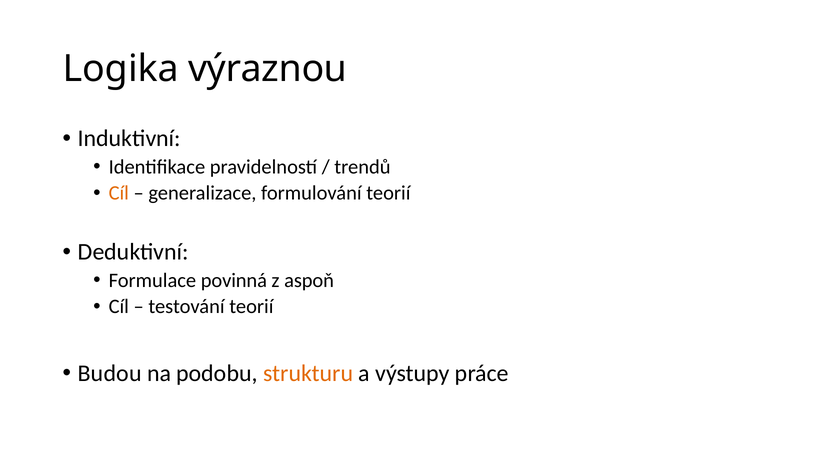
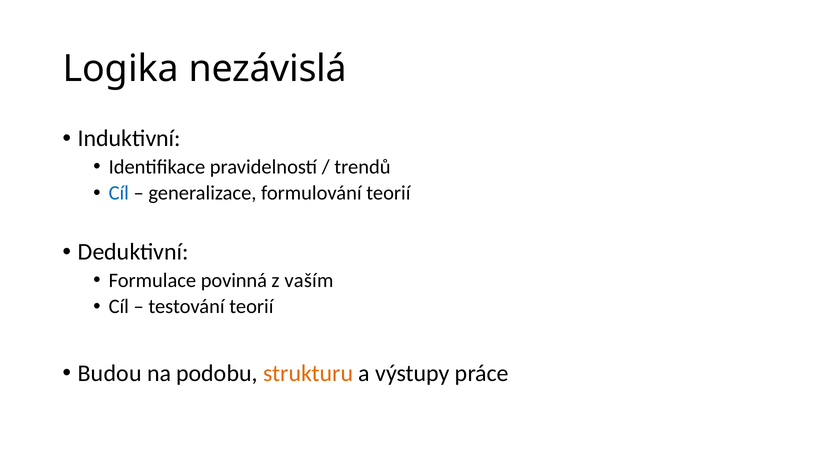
výraznou: výraznou -> nezávislá (268, 69)
Cíl colour: orange -> blue (119, 193)
aspoň: aspoň -> vaším (309, 280)
